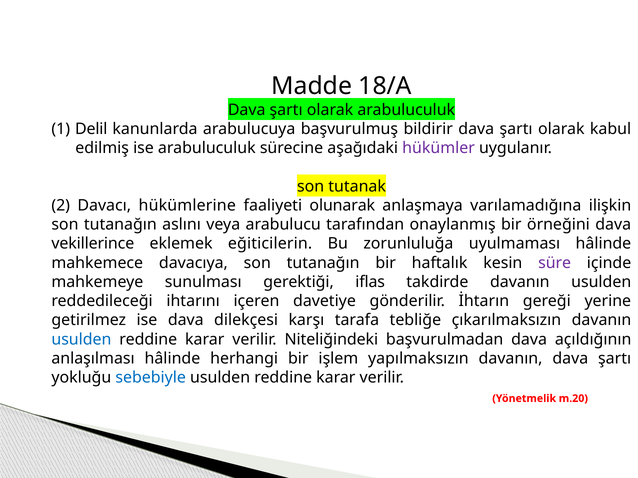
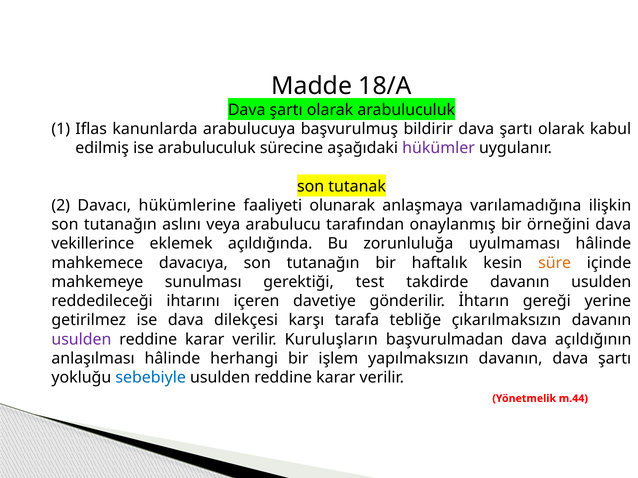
Delil: Delil -> Iflas (91, 129)
eğiticilerin: eğiticilerin -> açıldığında (270, 244)
süre colour: purple -> orange (555, 263)
iflas: iflas -> test (370, 282)
usulden colour: blue -> purple (81, 340)
Niteliğindeki: Niteliğindeki -> Kuruluşların (331, 340)
m.20: m.20 -> m.44 (573, 399)
